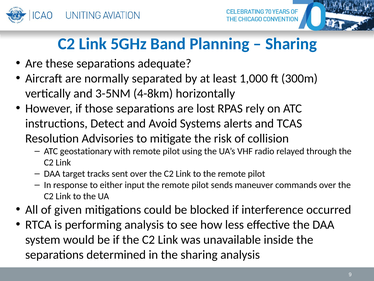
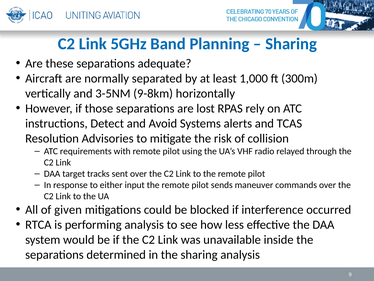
4-8km: 4-8km -> 9-8km (153, 93)
geostationary: geostationary -> requirements (86, 151)
